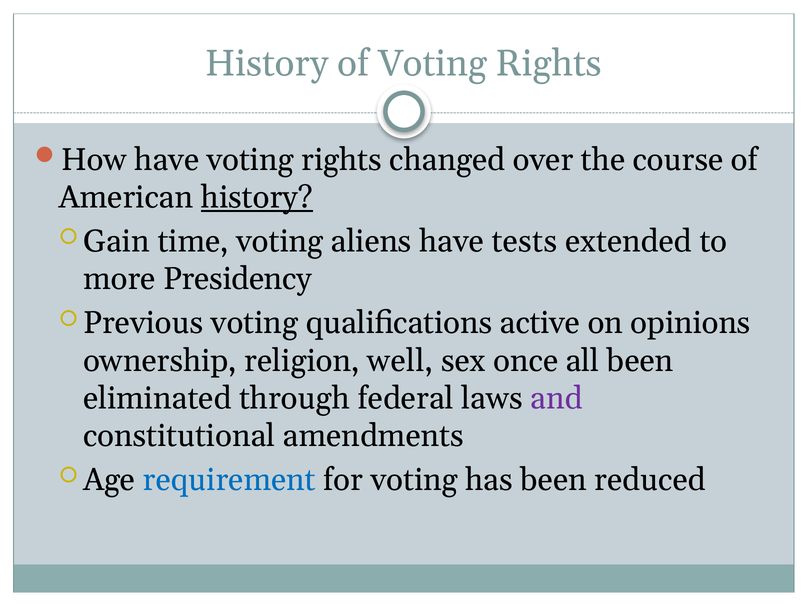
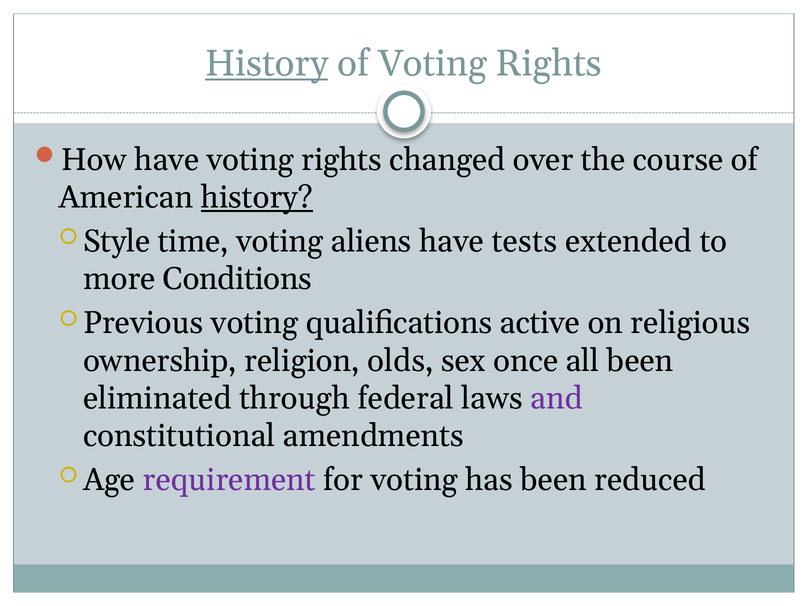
History underline: none -> present (267, 64)
Gain: Gain -> Style (117, 241)
Presidency: Presidency -> Conditions (237, 279)
opinions: opinions -> religious (690, 323)
well: well -> olds (400, 361)
requirement colour: blue -> purple (229, 480)
